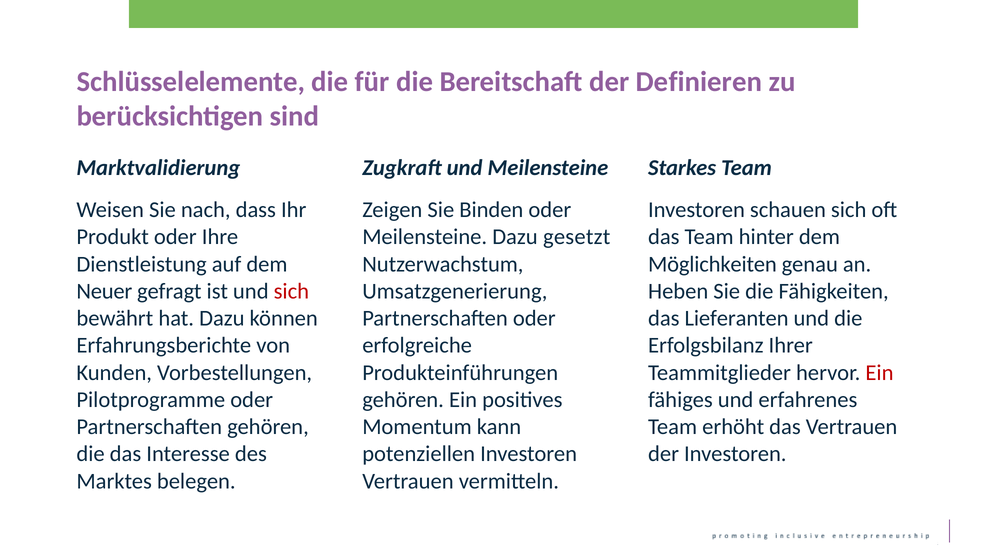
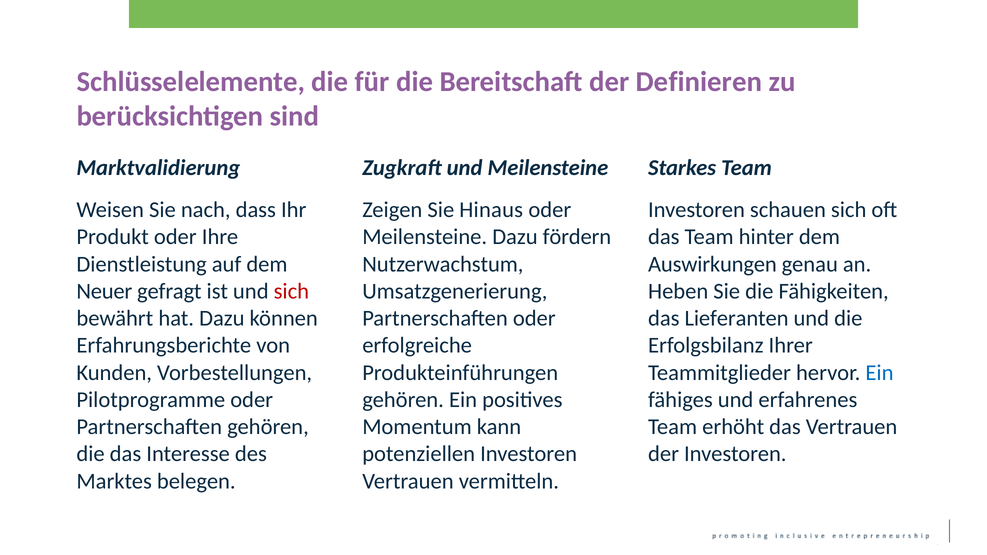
Binden: Binden -> Hinaus (491, 210)
gesetzt: gesetzt -> fördern (577, 237)
Möglichkeiten: Möglichkeiten -> Auswirkungen (712, 264)
Ein colour: red -> blue (879, 373)
